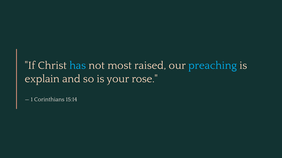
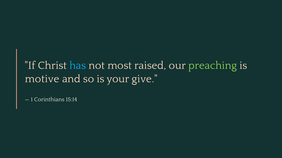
preaching colour: light blue -> light green (213, 66)
explain: explain -> motive (42, 79)
rose: rose -> give (145, 79)
